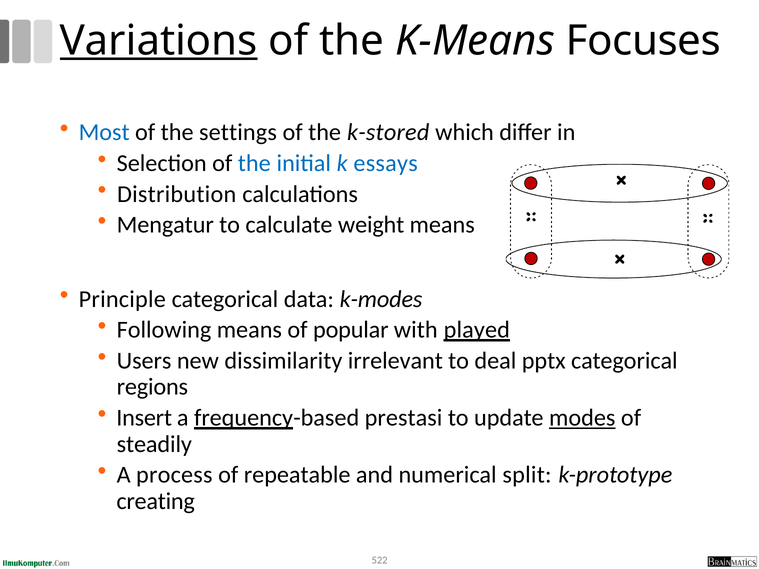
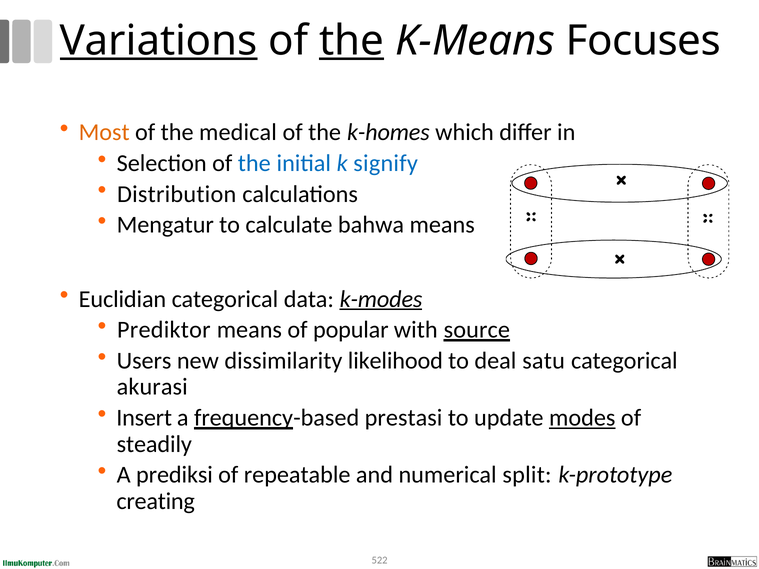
the underline: none -> present (352, 41)
Most colour: blue -> orange (104, 132)
settings: settings -> medical (238, 132)
k-stored: k-stored -> k-homes (388, 132)
essays: essays -> signify (386, 163)
weight: weight -> bahwa (371, 225)
Principle: Principle -> Euclidian (122, 299)
k-modes underline: none -> present (381, 299)
Following: Following -> Prediktor (164, 330)
played: played -> source (477, 330)
irrelevant: irrelevant -> likelihood (395, 361)
pptx: pptx -> satu (544, 361)
regions: regions -> akurasi (152, 387)
process: process -> prediksi (174, 475)
